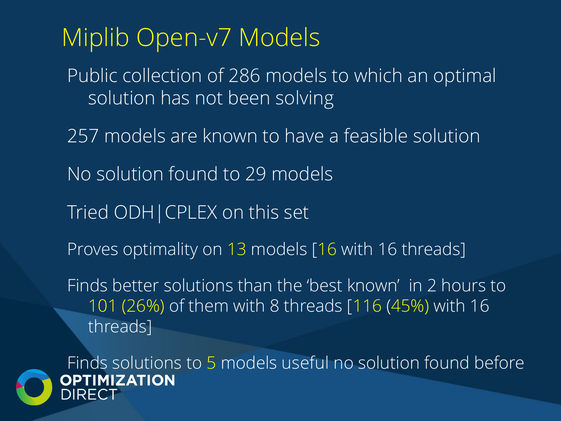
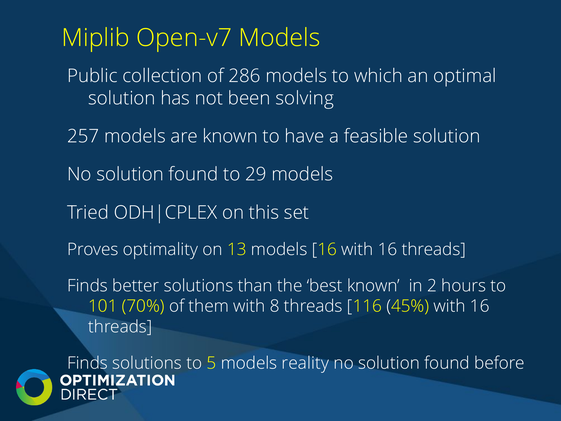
26%: 26% -> 70% (143, 306)
useful: useful -> reality (305, 363)
